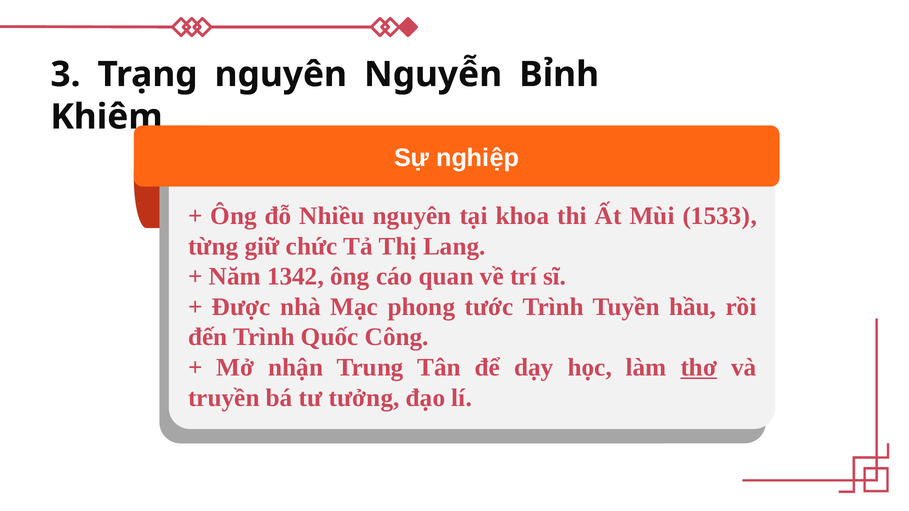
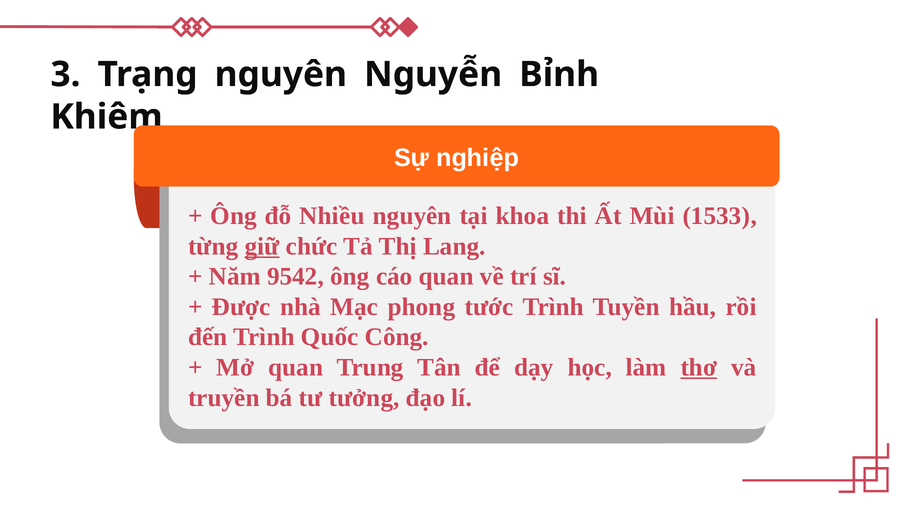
giữ underline: none -> present (262, 246)
1342: 1342 -> 9542 (296, 277)
Mở nhận: nhận -> quan (296, 368)
